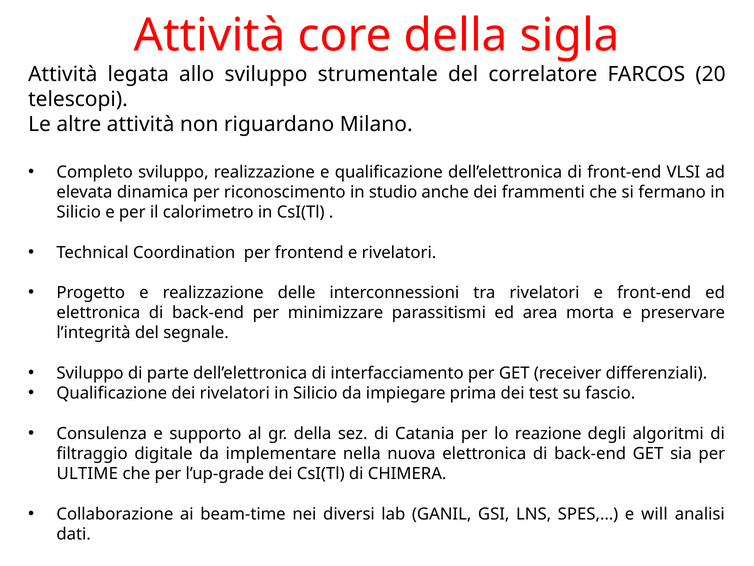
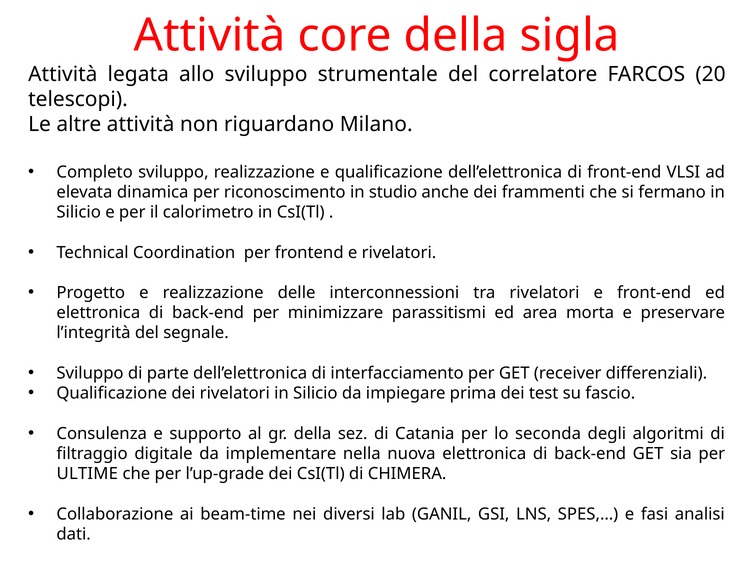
reazione: reazione -> seconda (548, 433)
will: will -> fasi (655, 514)
